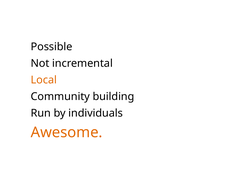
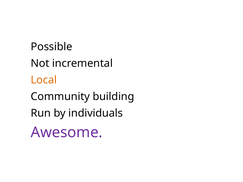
Awesome colour: orange -> purple (67, 133)
